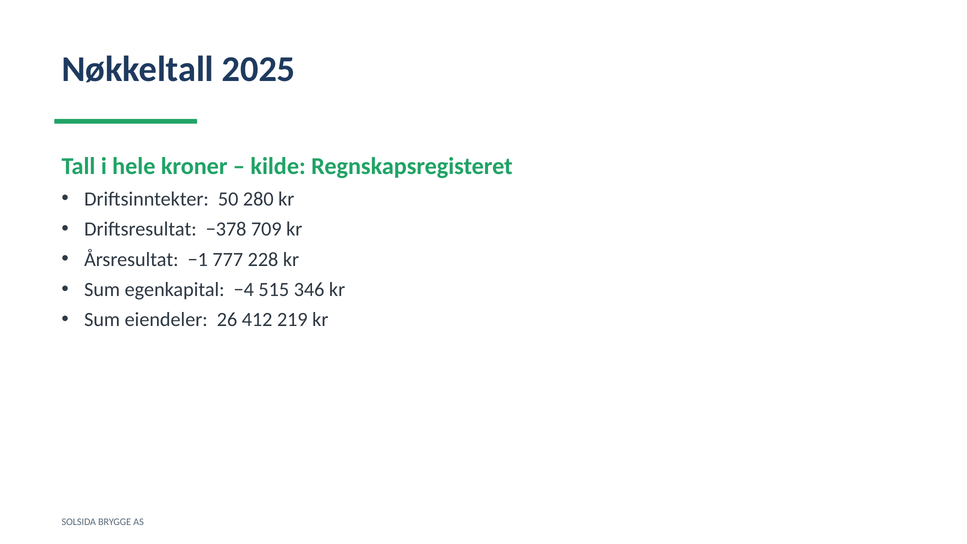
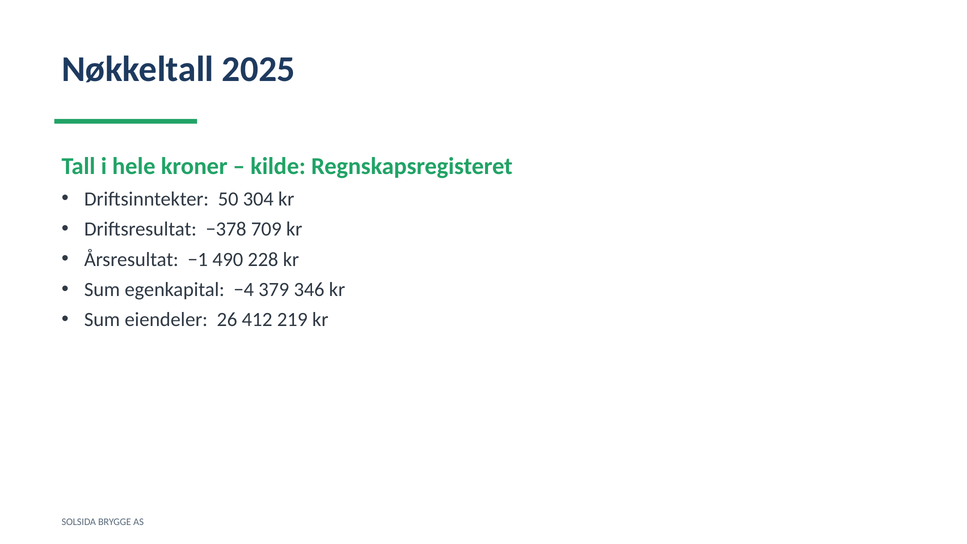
280: 280 -> 304 (258, 199)
777: 777 -> 490 (228, 259)
515: 515 -> 379 (274, 290)
